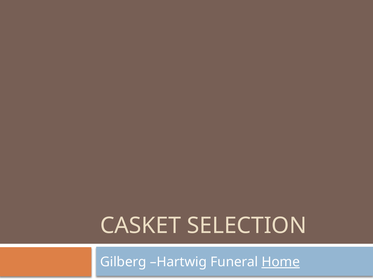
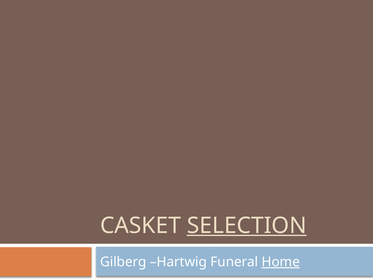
SELECTION underline: none -> present (247, 225)
